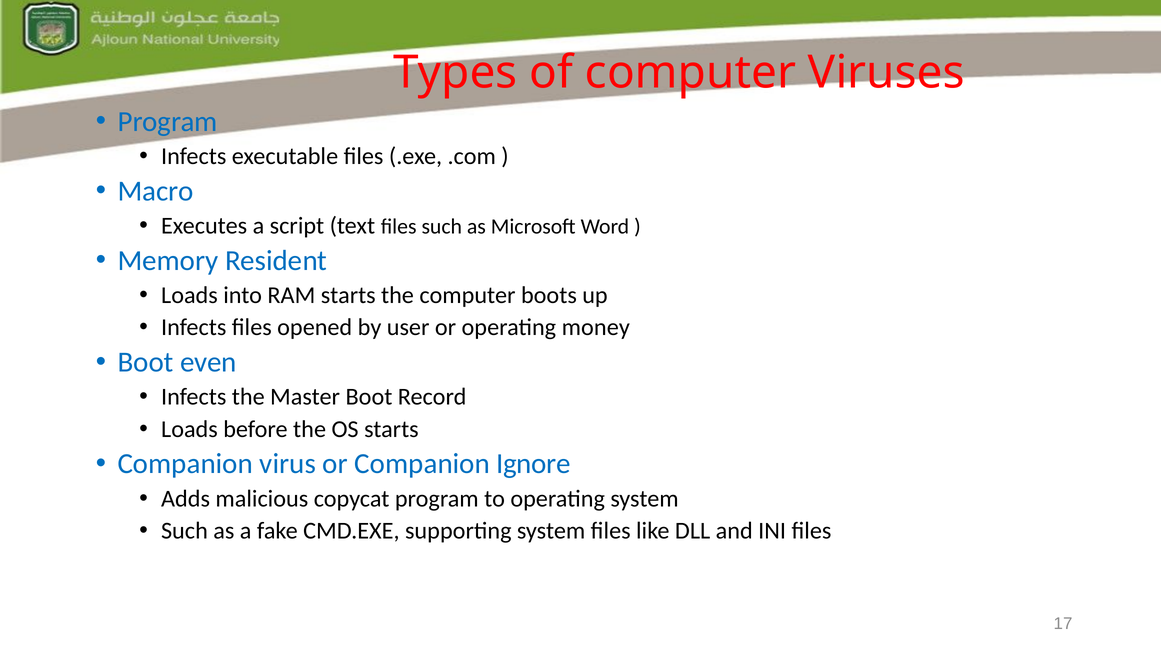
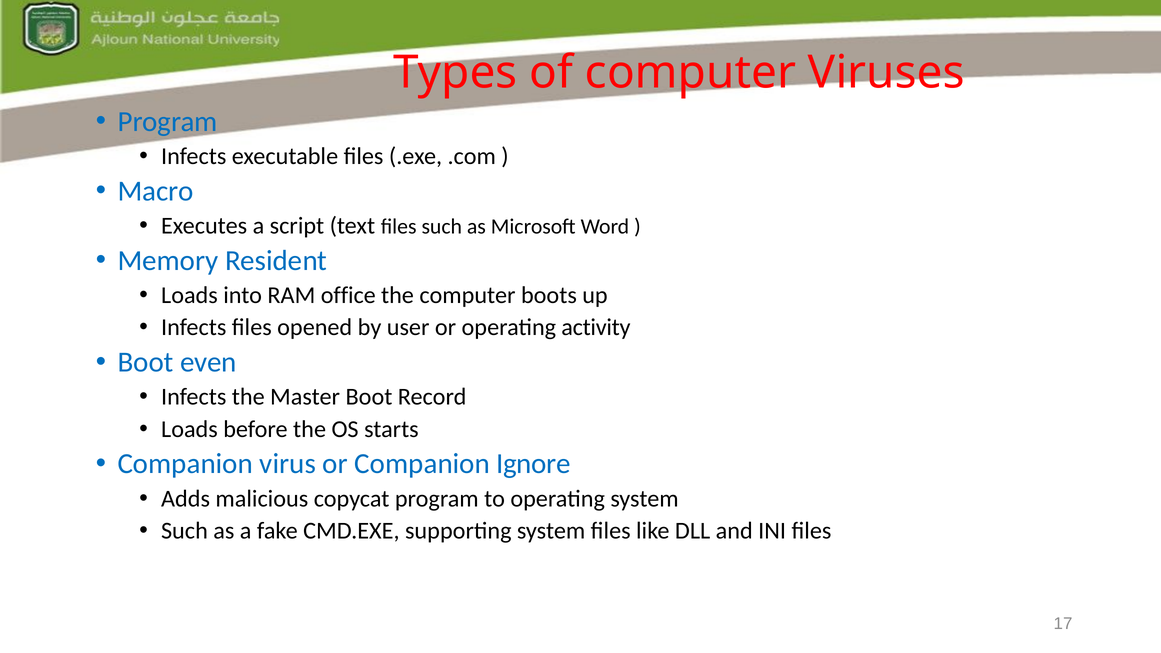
RAM starts: starts -> office (348, 295)
money: money -> activity (596, 327)
